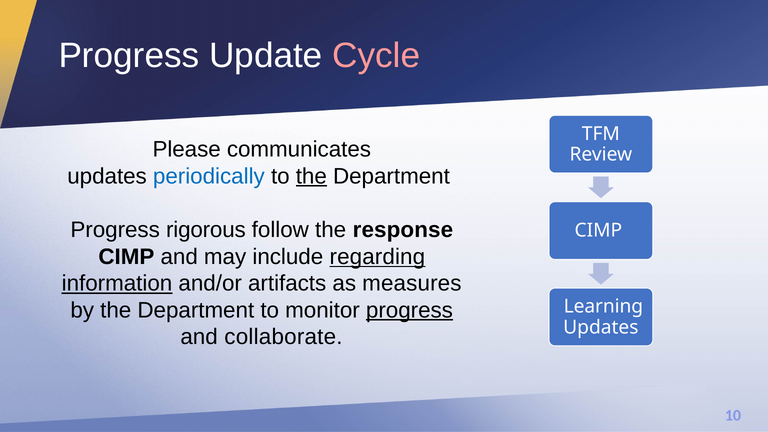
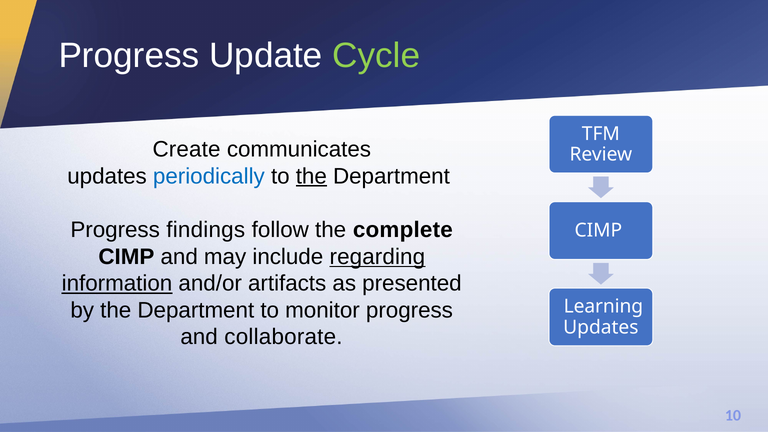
Cycle colour: pink -> light green (376, 56)
Please: Please -> Create (187, 149)
rigorous: rigorous -> findings (206, 230)
response: response -> complete (403, 230)
measures: measures -> presented (412, 283)
progress underline: present -> none (409, 310)
